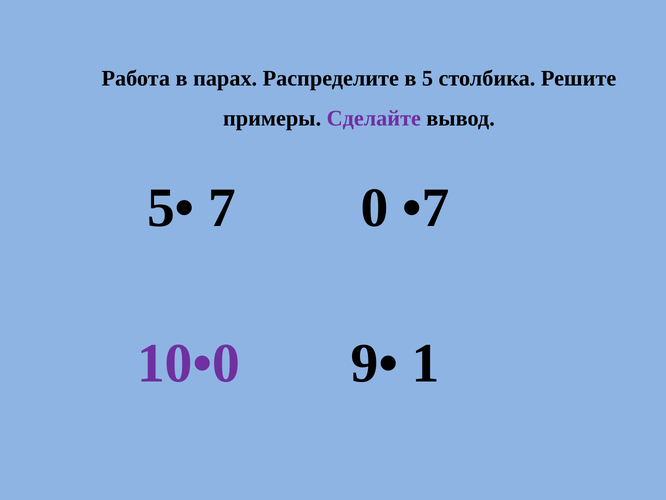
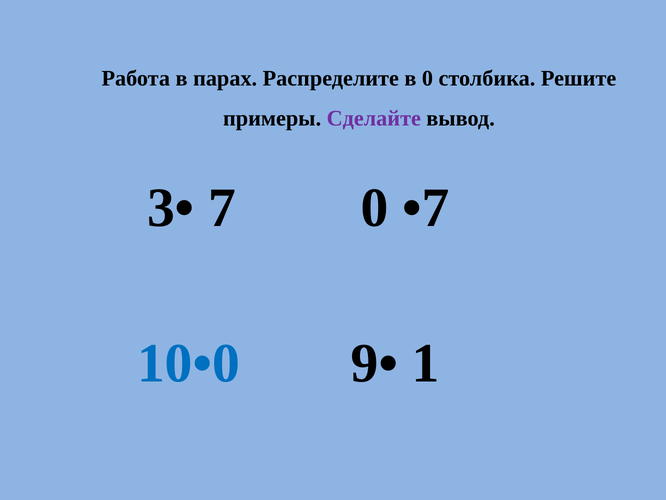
в 5: 5 -> 0 (427, 78)
5•: 5• -> 3• (171, 208)
10•0 colour: purple -> blue (188, 363)
